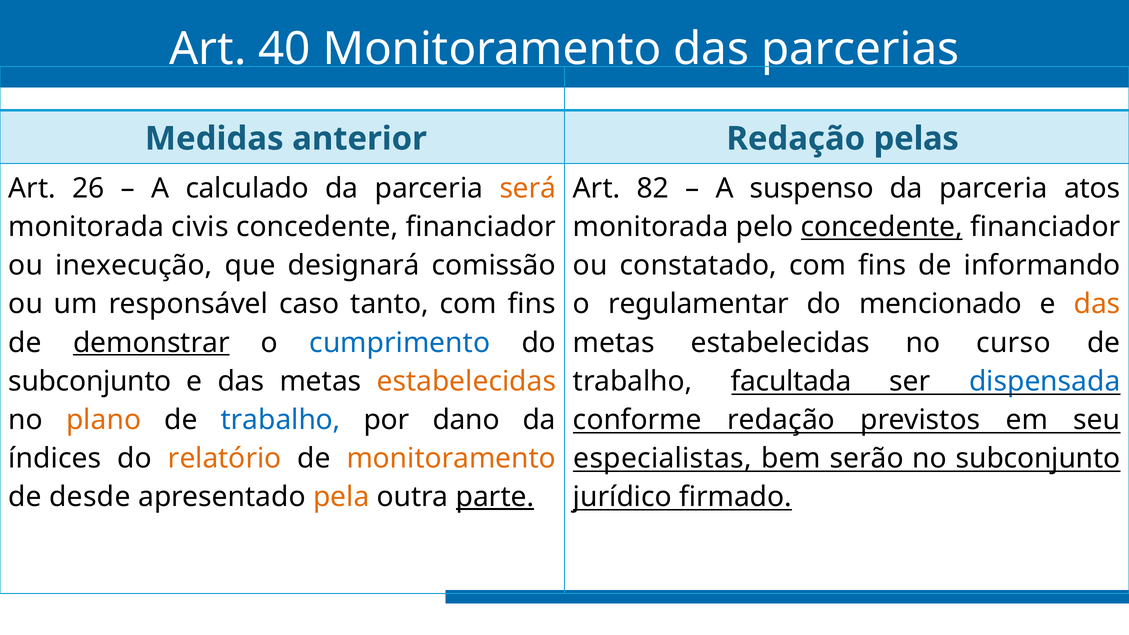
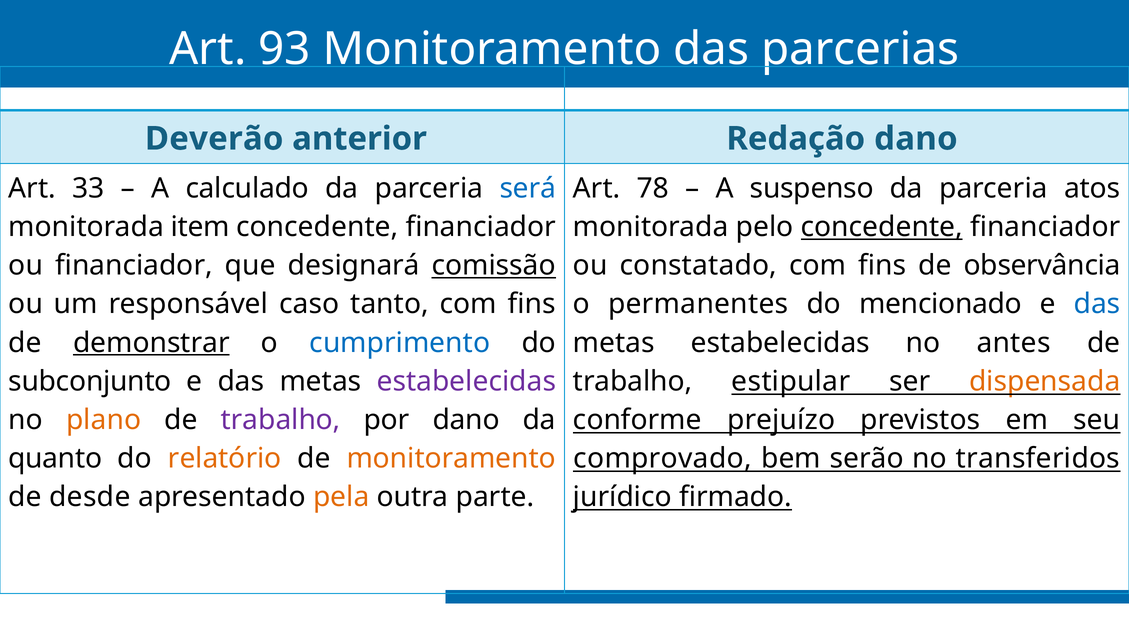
40: 40 -> 93 (284, 49)
Medidas: Medidas -> Deverão (214, 139)
Redação pelas: pelas -> dano (916, 139)
26: 26 -> 33 (88, 189)
será colour: orange -> blue (528, 189)
82: 82 -> 78 (653, 189)
civis: civis -> item (200, 227)
ou inexecução: inexecução -> financiador (134, 266)
comissão underline: none -> present (494, 266)
informando: informando -> observância (1042, 266)
regulamentar: regulamentar -> permanentes (698, 304)
das colour: orange -> blue (1097, 304)
curso: curso -> antes (1014, 343)
estabelecidas colour: orange -> purple (466, 381)
facultada: facultada -> estipular (791, 381)
dispensada colour: blue -> orange (1045, 381)
trabalho colour: blue -> purple (281, 420)
conforme redação: redação -> prejuízo (781, 420)
índices: índices -> quanto (55, 458)
especialistas: especialistas -> comprovado (663, 458)
no subconjunto: subconjunto -> transferidos (1038, 458)
parte underline: present -> none (495, 497)
